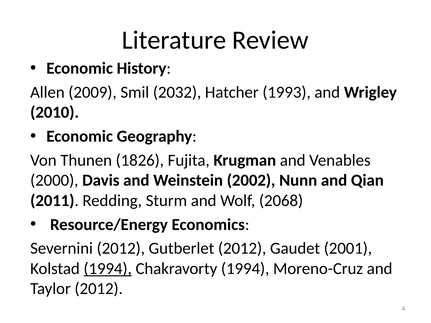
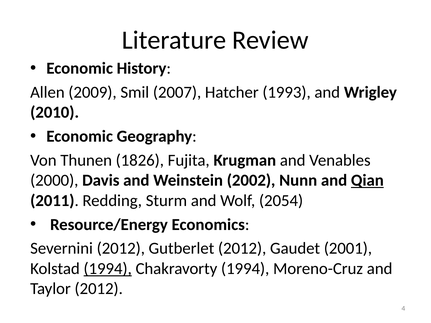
2032: 2032 -> 2007 (177, 92)
Qian underline: none -> present (367, 181)
2068: 2068 -> 2054 (281, 201)
